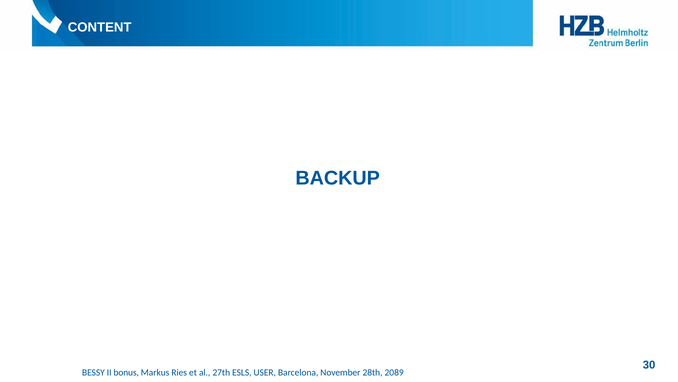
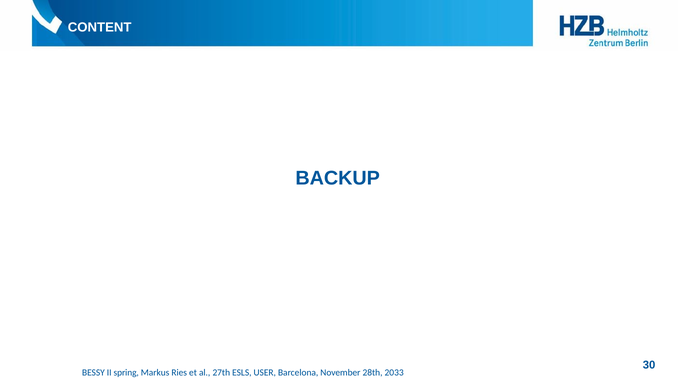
bonus: bonus -> spring (126, 372)
2089: 2089 -> 2033 (394, 372)
